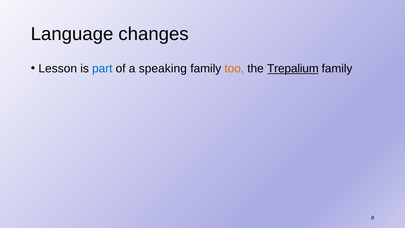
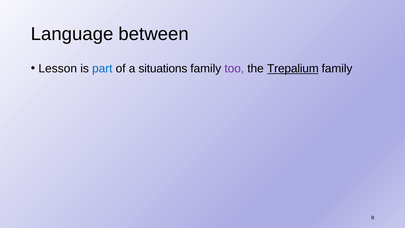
changes: changes -> between (154, 34)
speaking: speaking -> situations (163, 68)
too colour: orange -> purple (234, 68)
